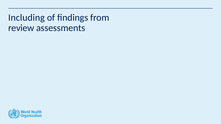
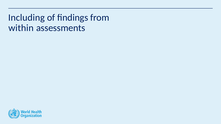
review: review -> within (21, 28)
